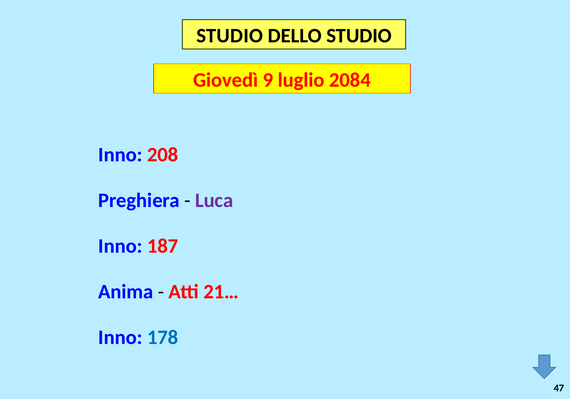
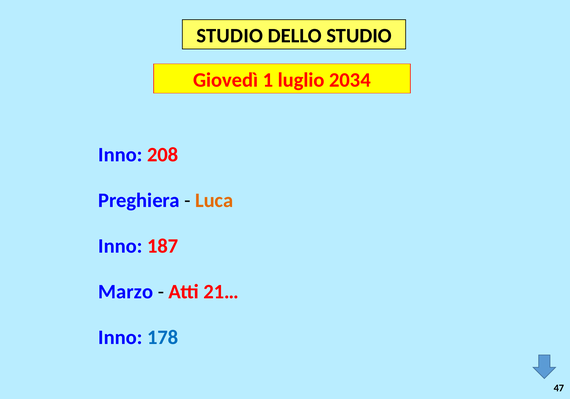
9: 9 -> 1 (268, 80)
2084: 2084 -> 2034 (350, 80)
Luca colour: purple -> orange (214, 200)
Anima: Anima -> Marzo (126, 292)
